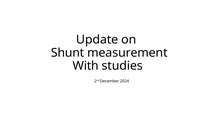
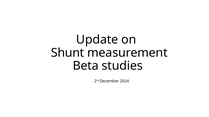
With: With -> Beta (86, 66)
